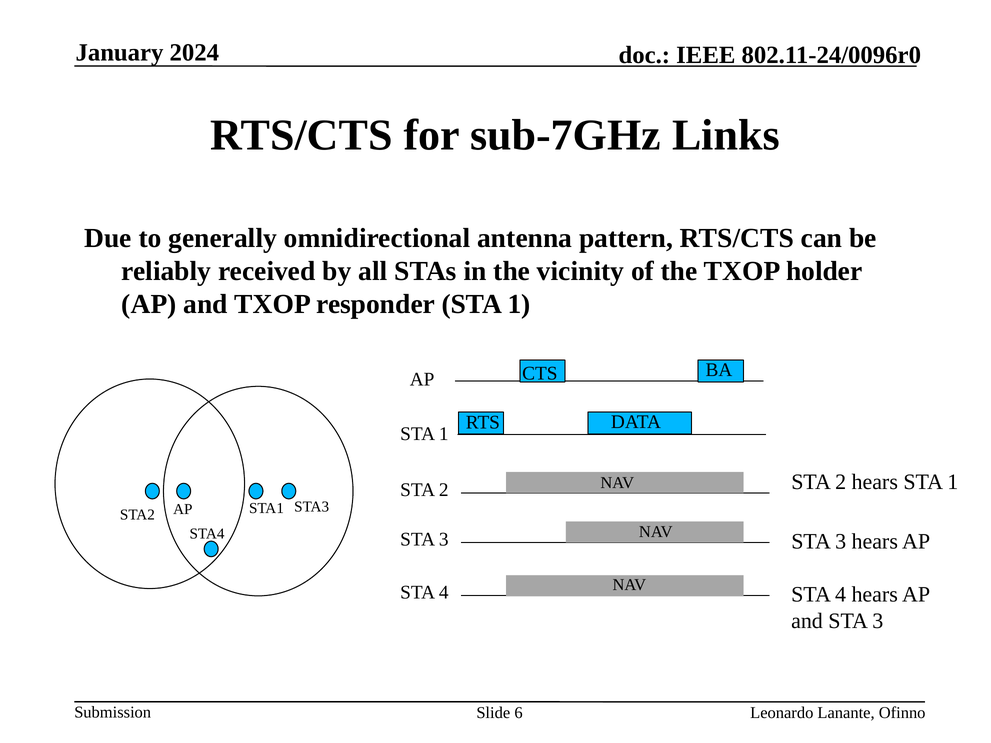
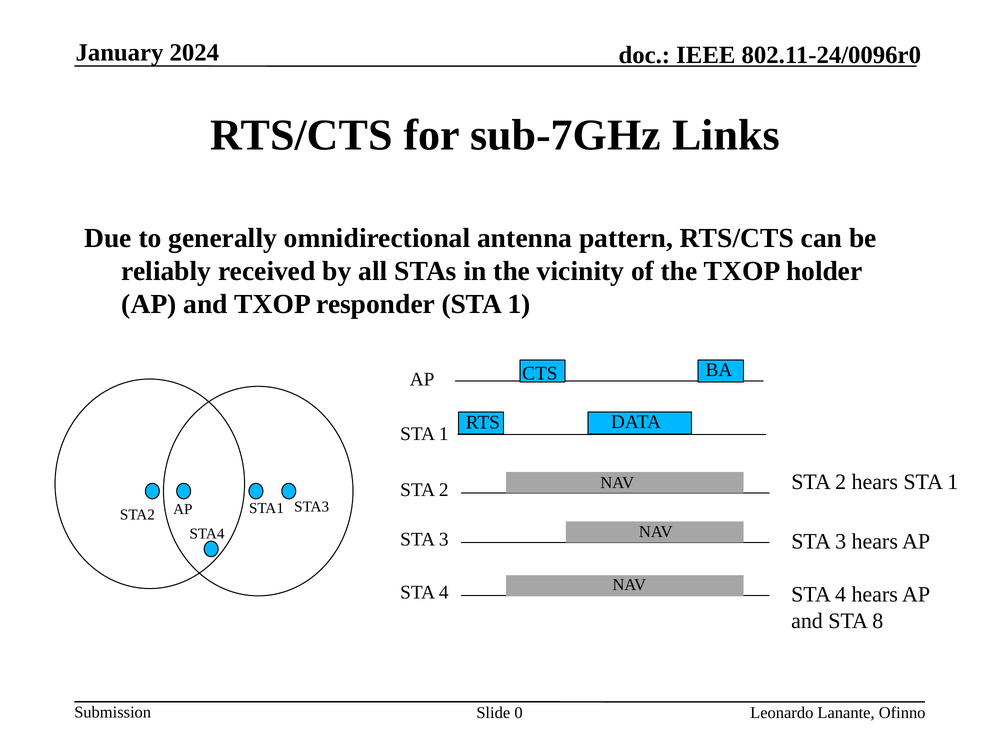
and STA 3: 3 -> 8 (878, 621)
6: 6 -> 0 (519, 713)
